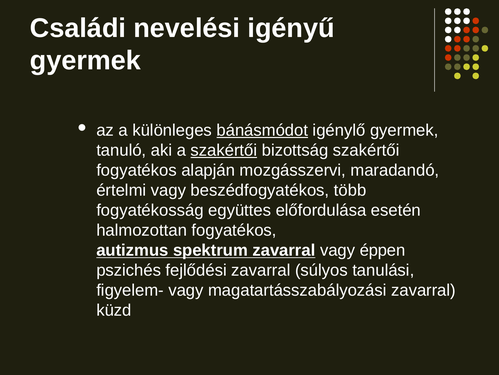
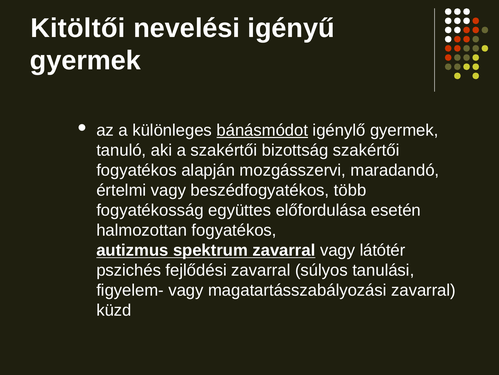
Családi: Családi -> Kitöltői (78, 28)
szakértői underline: present -> none (224, 150)
éppen: éppen -> látótér (382, 250)
